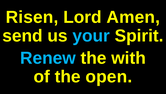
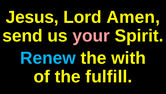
Risen: Risen -> Jesus (32, 17)
your colour: light blue -> pink (91, 36)
open: open -> fulfill (109, 76)
